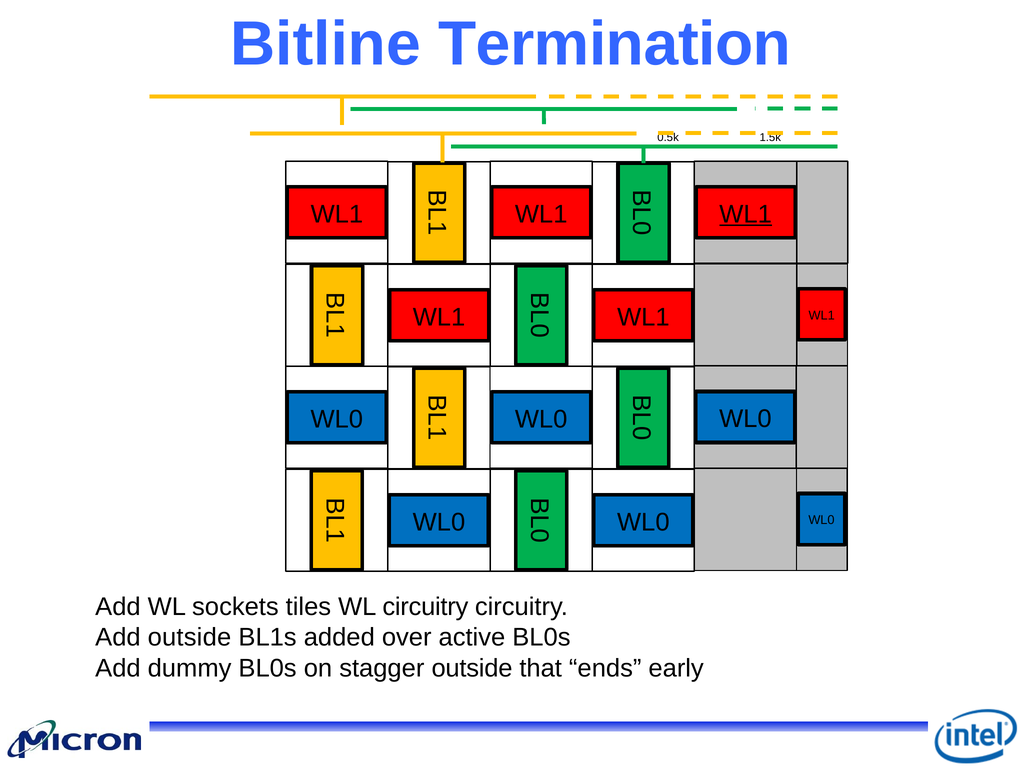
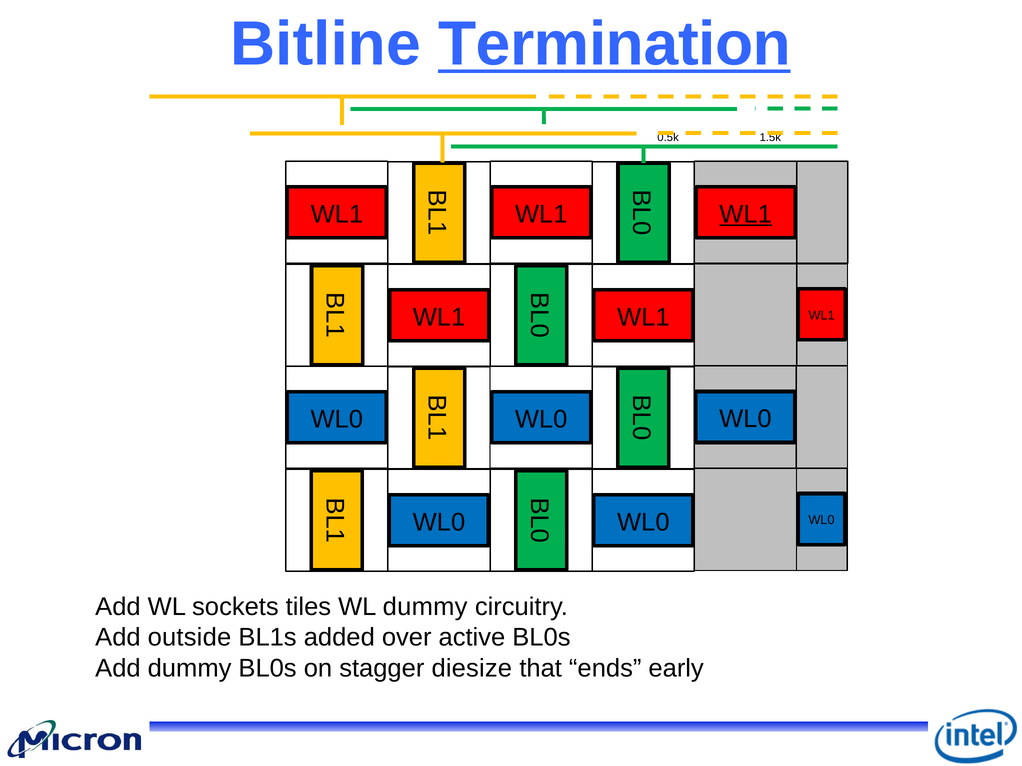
Termination underline: none -> present (615, 44)
WL circuitry: circuitry -> dummy (425, 607)
stagger outside: outside -> diesize (472, 669)
